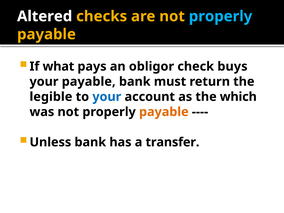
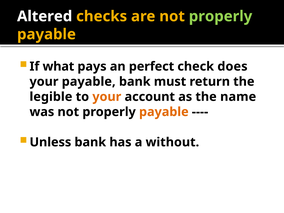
properly colour: light blue -> light green (221, 16)
obligor: obligor -> perfect (152, 66)
buys: buys -> does (232, 66)
your colour: blue -> orange (107, 97)
which: which -> name (238, 97)
transfer: transfer -> without (172, 142)
